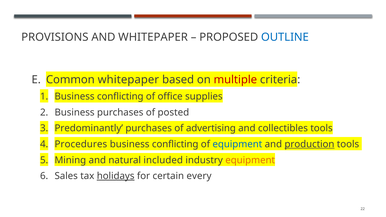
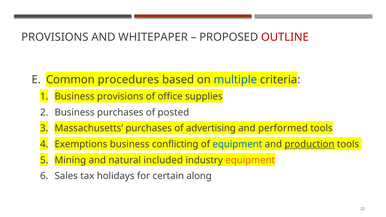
OUTLINE colour: blue -> red (285, 37)
Common whitepaper: whitepaper -> procedures (128, 80)
multiple colour: red -> blue (235, 80)
1 Business conflicting: conflicting -> provisions (120, 96)
Predominantly: Predominantly -> Massachusetts (89, 128)
collectibles: collectibles -> performed (283, 128)
Procedures: Procedures -> Exemptions (81, 144)
holidays underline: present -> none (116, 176)
every: every -> along (199, 176)
